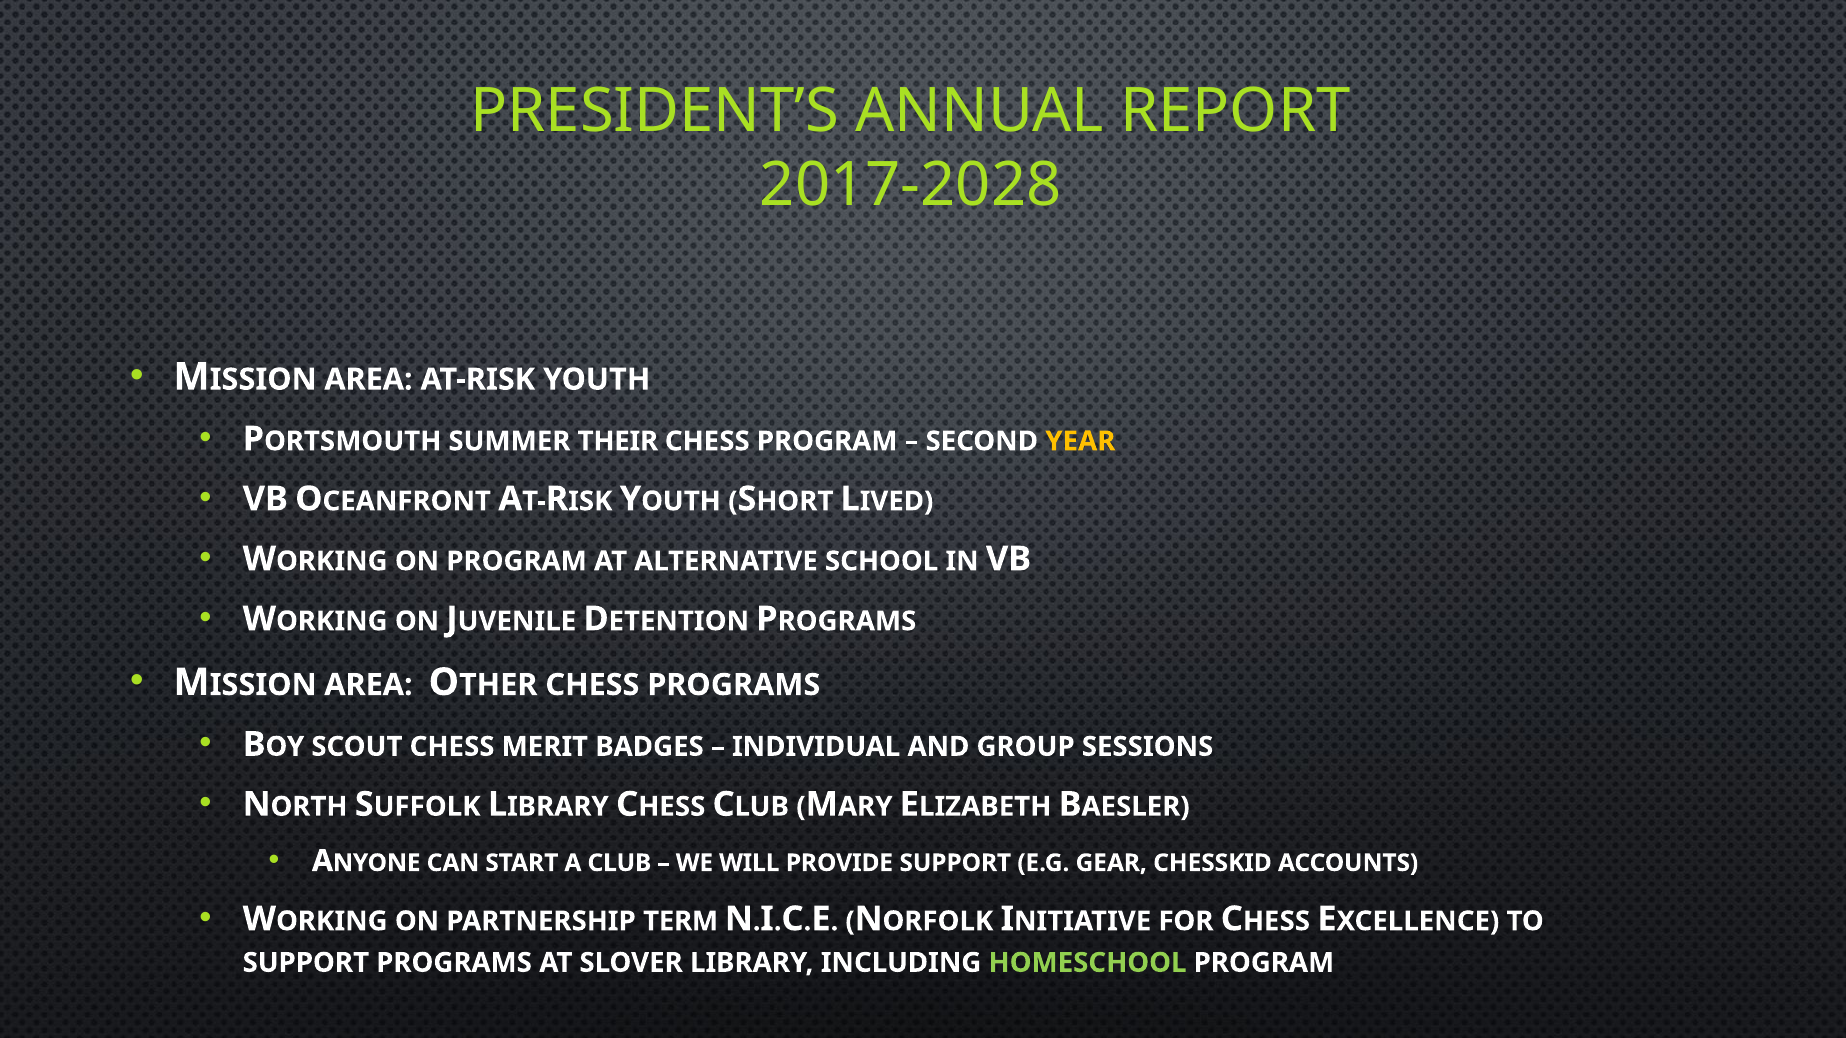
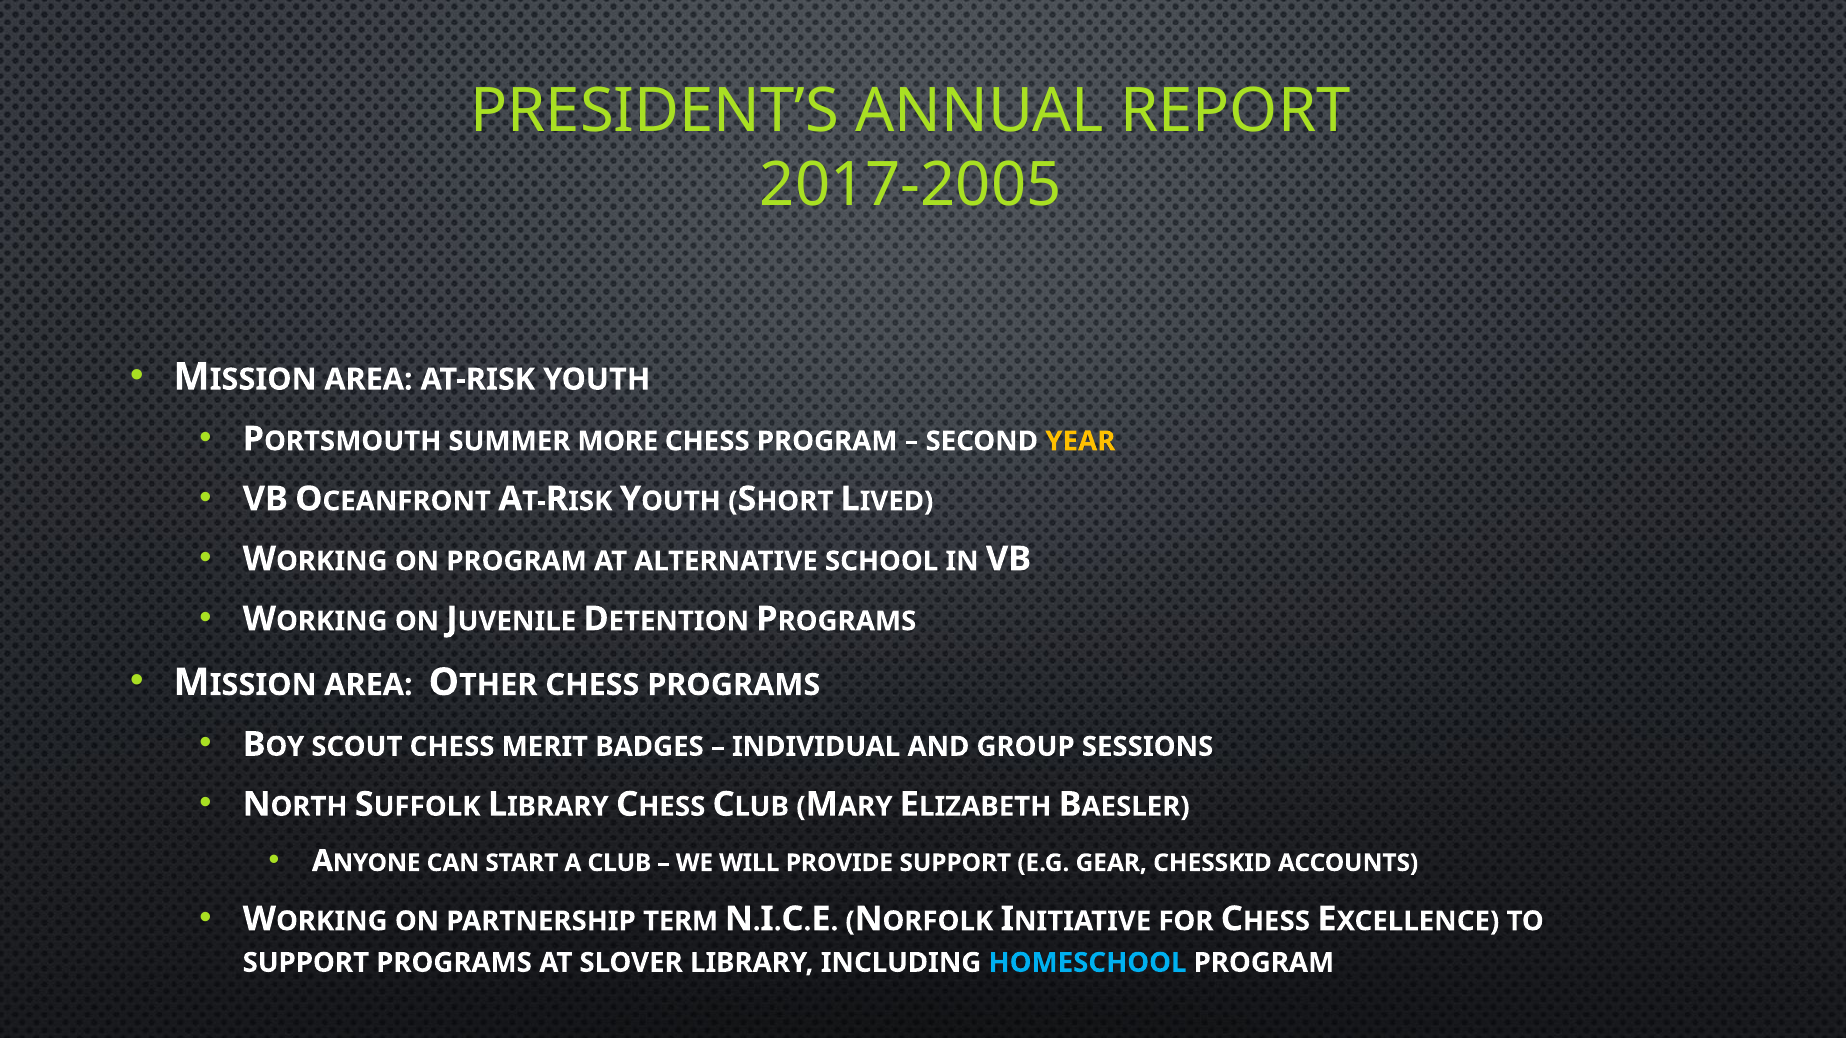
2017-2028: 2017-2028 -> 2017-2005 (911, 185)
THEIR: THEIR -> MORE (618, 441)
HOMESCHOOL colour: light green -> light blue (1088, 963)
